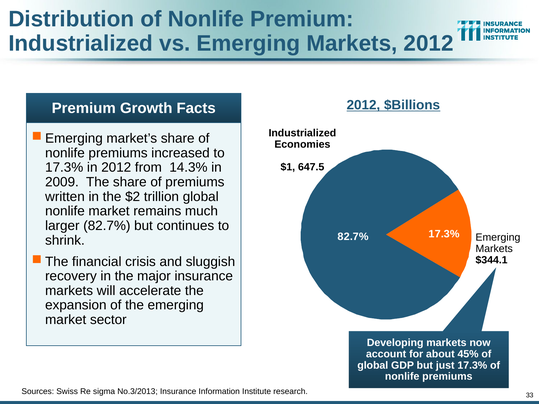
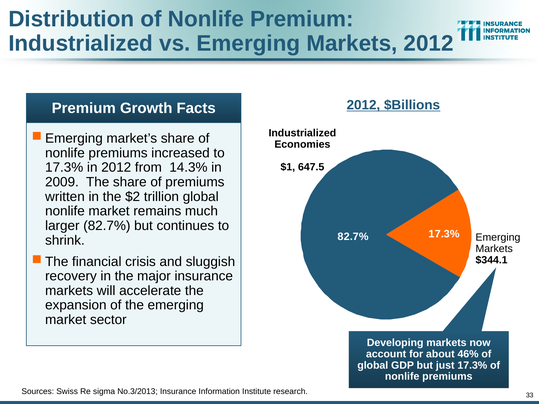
45%: 45% -> 46% (468, 354)
